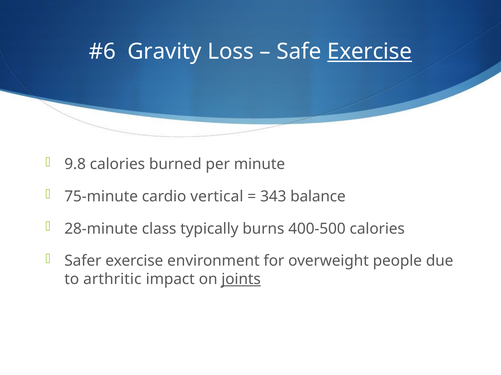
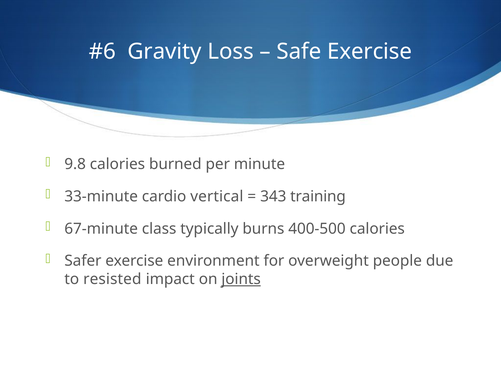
Exercise underline: present -> none (370, 52)
75-minute: 75-minute -> 33-minute (101, 197)
balance: balance -> training (318, 197)
28-minute: 28-minute -> 67-minute (101, 229)
arthritic: arthritic -> resisted (112, 280)
